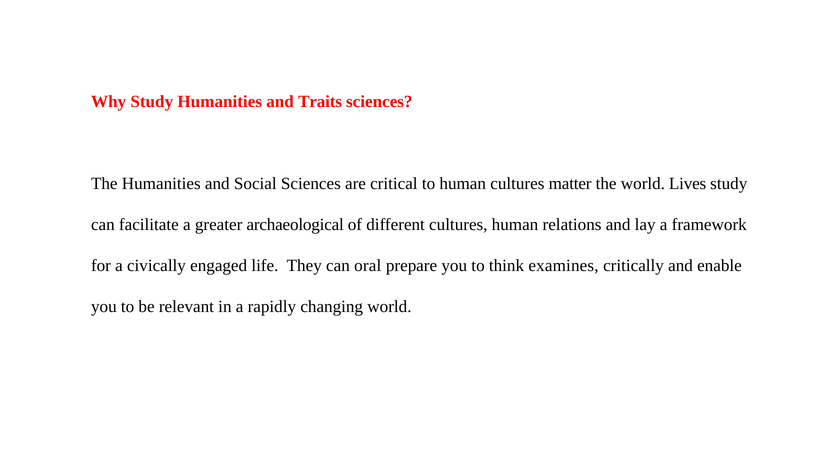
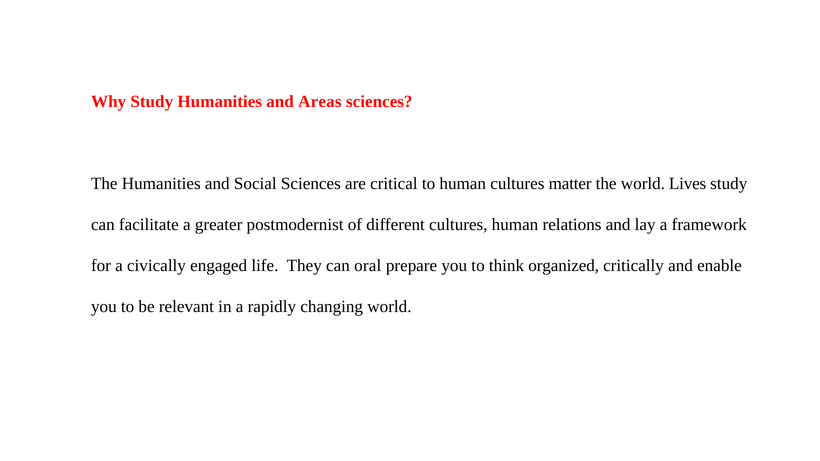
Traits: Traits -> Areas (320, 102)
archaeological: archaeological -> postmodernist (295, 225)
examines: examines -> organized (564, 266)
